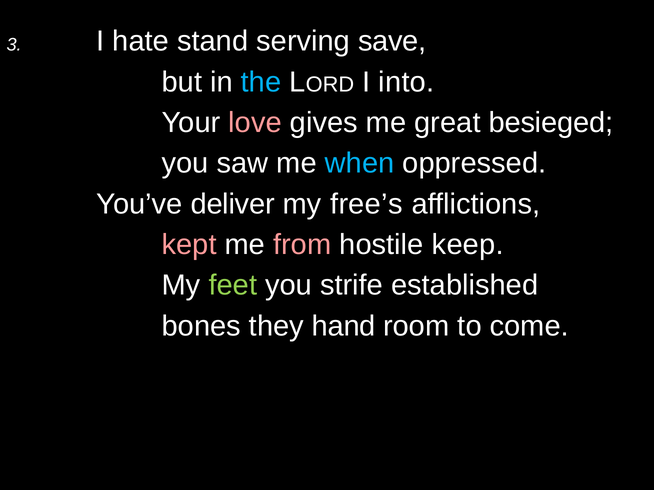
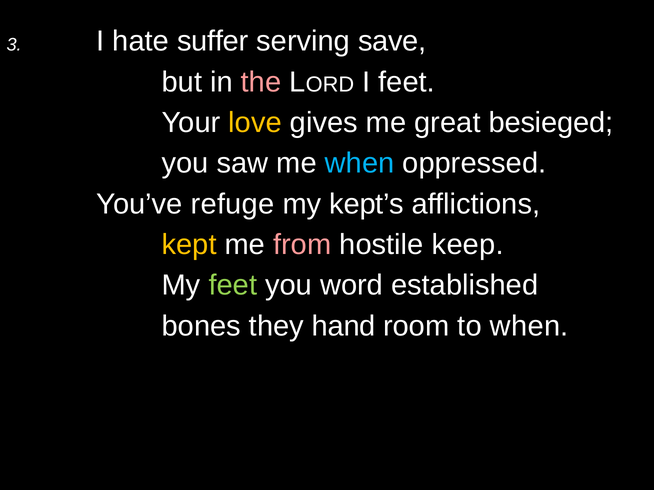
stand: stand -> suffer (213, 41)
the colour: light blue -> pink (261, 82)
I into: into -> feet (407, 82)
love colour: pink -> yellow (255, 123)
deliver: deliver -> refuge (233, 204)
free’s: free’s -> kept’s (367, 204)
kept colour: pink -> yellow (189, 245)
strife: strife -> word (352, 286)
to come: come -> when (529, 326)
